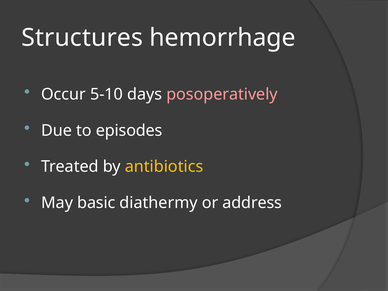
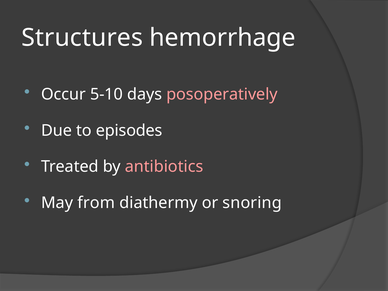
antibiotics colour: yellow -> pink (164, 167)
basic: basic -> from (96, 203)
address: address -> snoring (252, 203)
